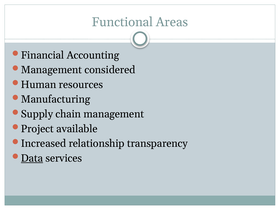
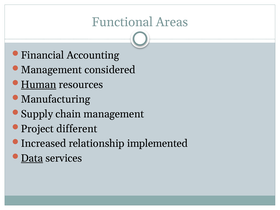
Human underline: none -> present (39, 85)
available: available -> different (77, 129)
transparency: transparency -> implemented (157, 143)
